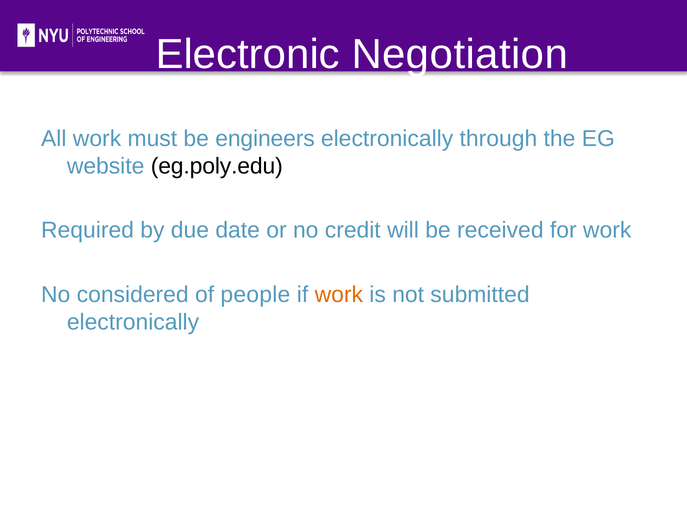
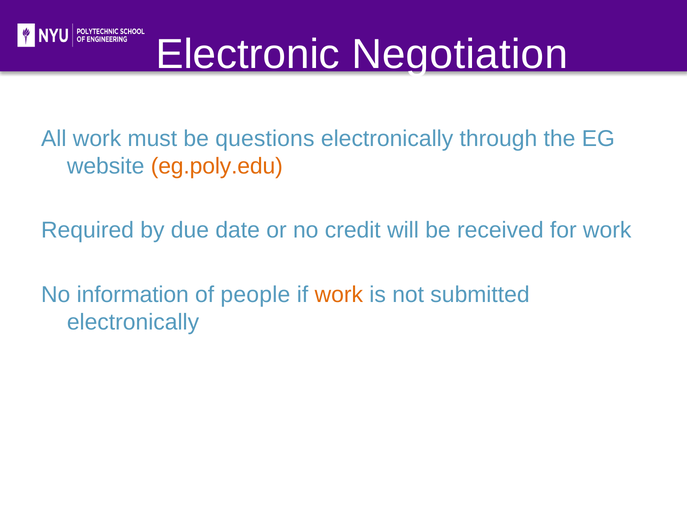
engineers: engineers -> questions (265, 139)
eg.poly.edu colour: black -> orange (217, 166)
considered: considered -> information (133, 295)
